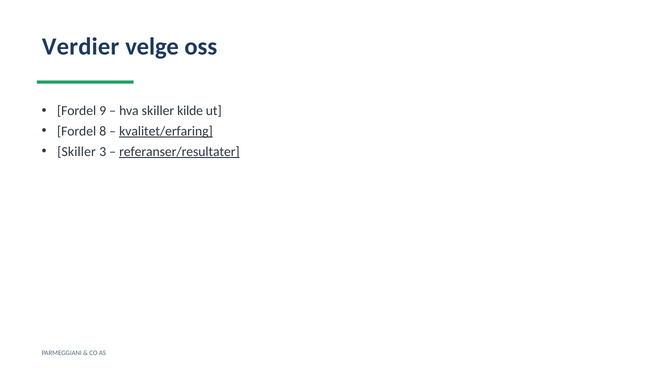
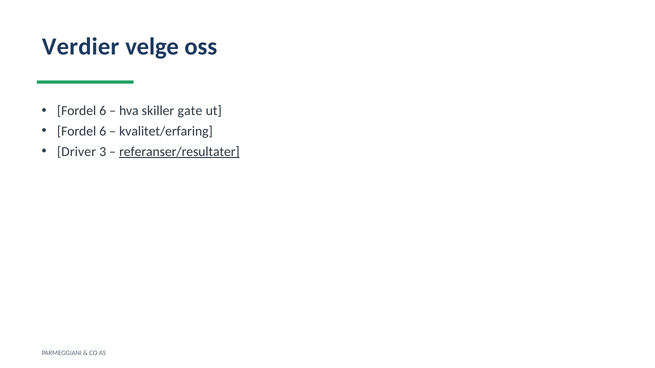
9: 9 -> 6 (103, 111)
kilde: kilde -> gate (190, 111)
8: 8 -> 6 (103, 131)
kvalitet/erfaring underline: present -> none (166, 131)
Skiller: Skiller -> Driver (77, 152)
